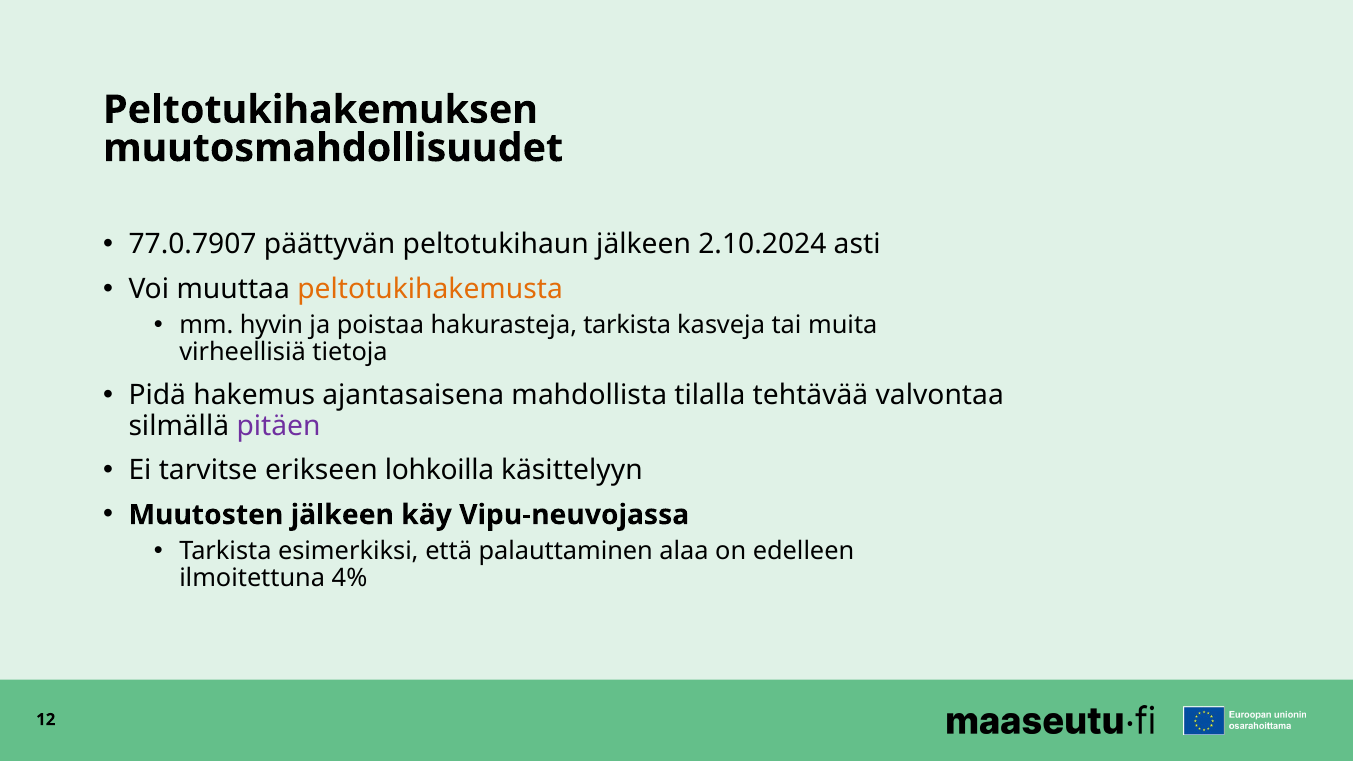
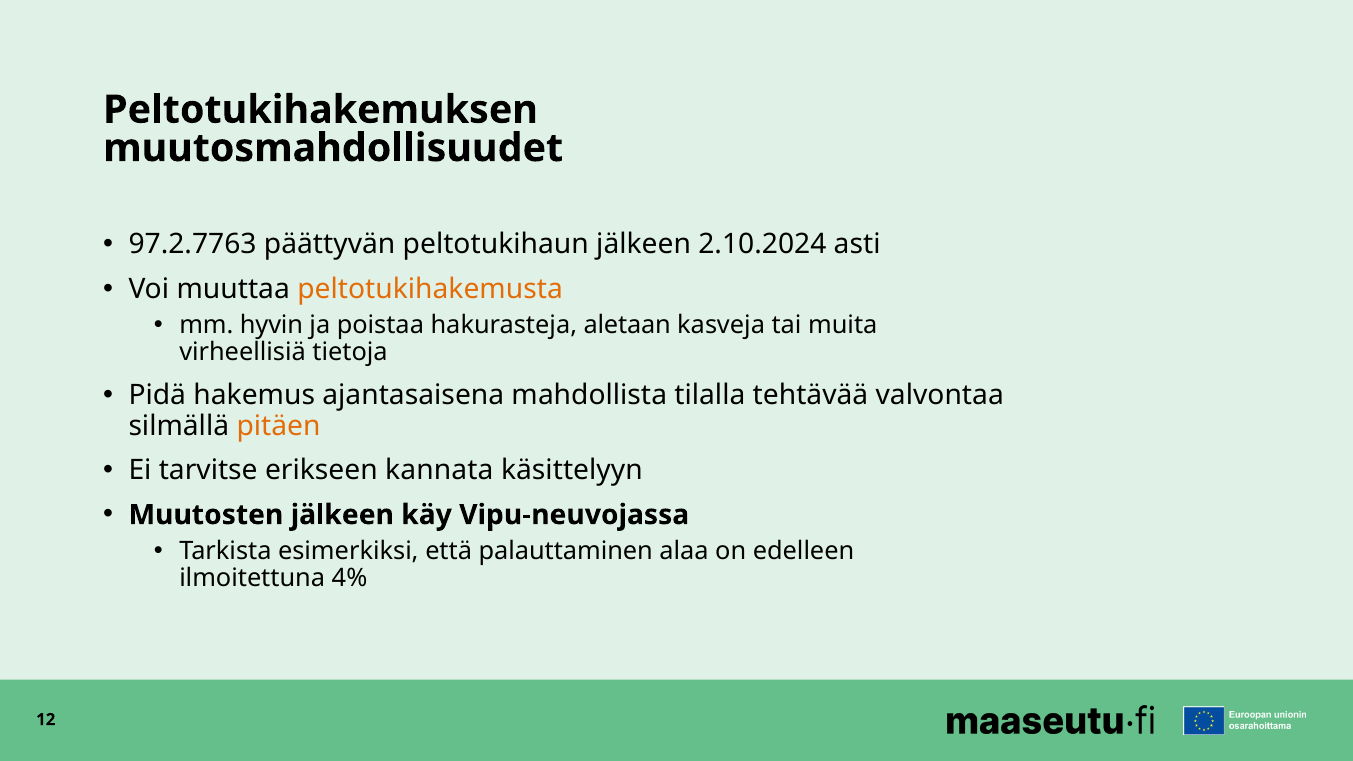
77.0.7907: 77.0.7907 -> 97.2.7763 (193, 244)
hakurasteja tarkista: tarkista -> aletaan (627, 325)
pitäen colour: purple -> orange (279, 426)
lohkoilla: lohkoilla -> kannata (439, 470)
